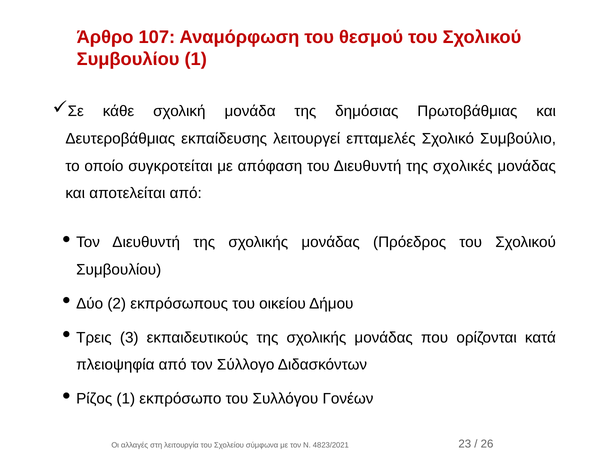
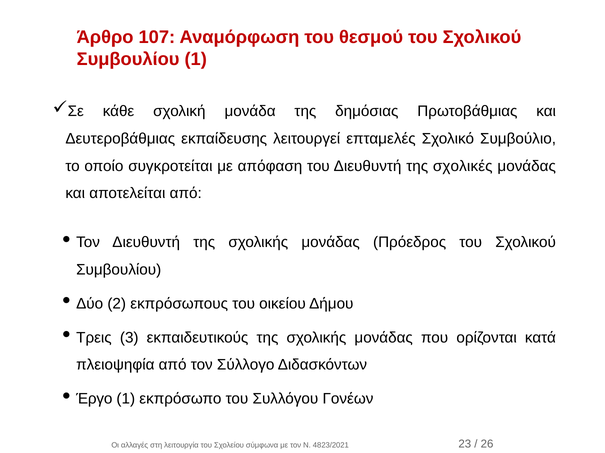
Ρίζος: Ρίζος -> Έργο (94, 399)
